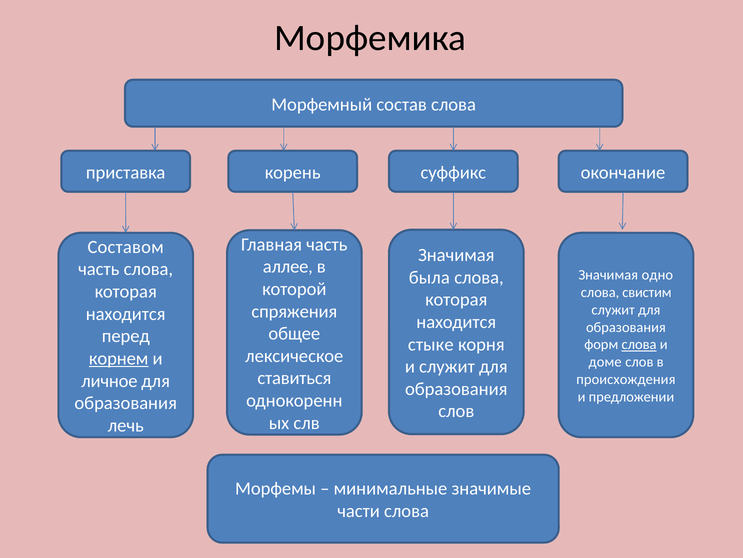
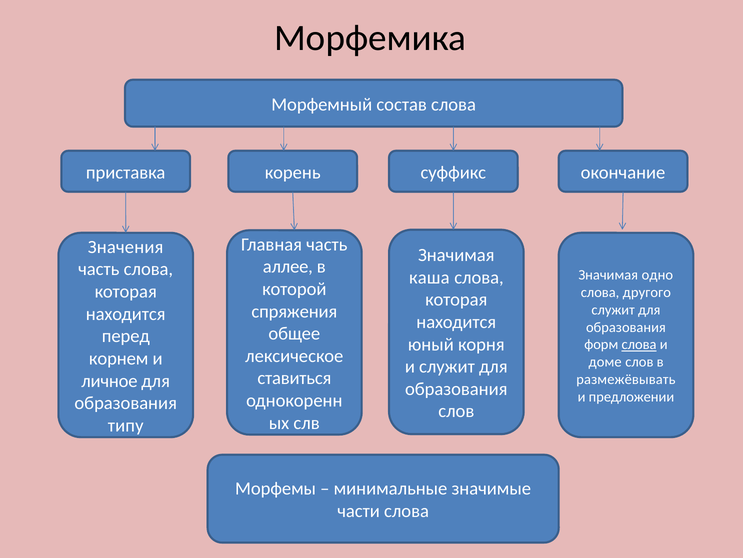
Составом: Составом -> Значения (126, 247)
была: была -> каша (429, 277)
свистим: свистим -> другого (647, 292)
стыке: стыке -> юный (431, 344)
корнем underline: present -> none (119, 358)
происхождения: происхождения -> размежёвывать (626, 379)
лечь: лечь -> типу (126, 425)
